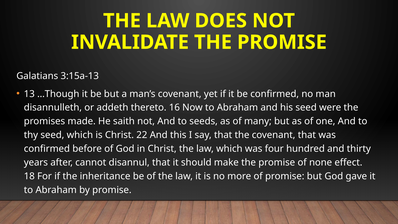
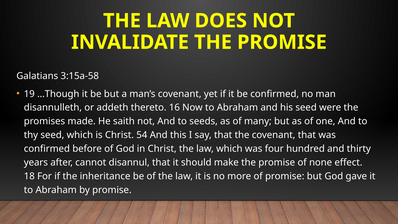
3:15a-13: 3:15a-13 -> 3:15a-58 (80, 76)
13: 13 -> 19 (29, 94)
22: 22 -> 54 (142, 135)
